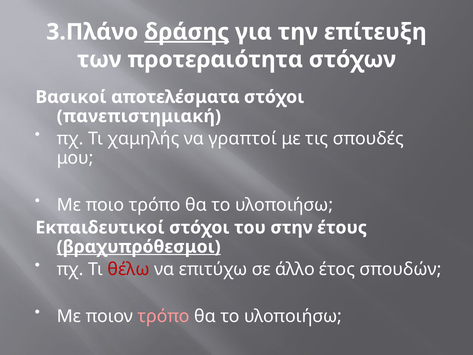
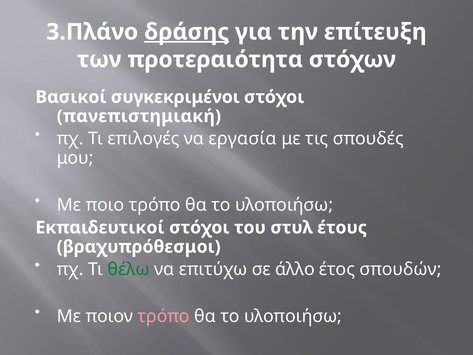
αποτελέσματα: αποτελέσματα -> συγκεκριμένοι (175, 97)
χαμηλής: χαμηλής -> επιλογές (143, 139)
γραπτοί: γραπτοί -> εργασία (243, 139)
στην: στην -> στυλ (292, 227)
βραχυπρόθεσμοι underline: present -> none (139, 247)
θέλω colour: red -> green (129, 269)
